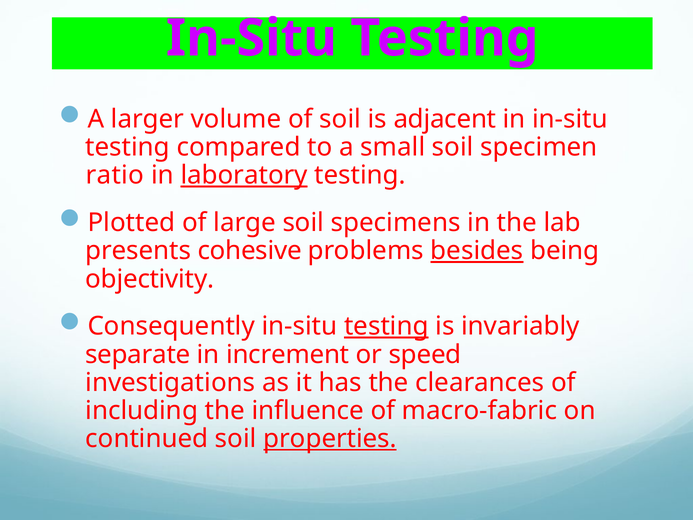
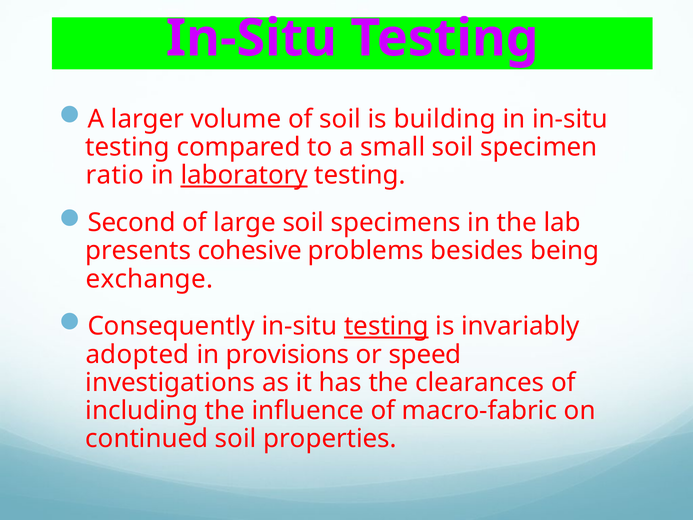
adjacent: adjacent -> building (445, 119)
Plotted: Plotted -> Second (132, 223)
besides underline: present -> none (477, 251)
objectivity: objectivity -> exchange (149, 279)
separate: separate -> adopted (138, 354)
increment: increment -> provisions (288, 354)
properties underline: present -> none (330, 439)
